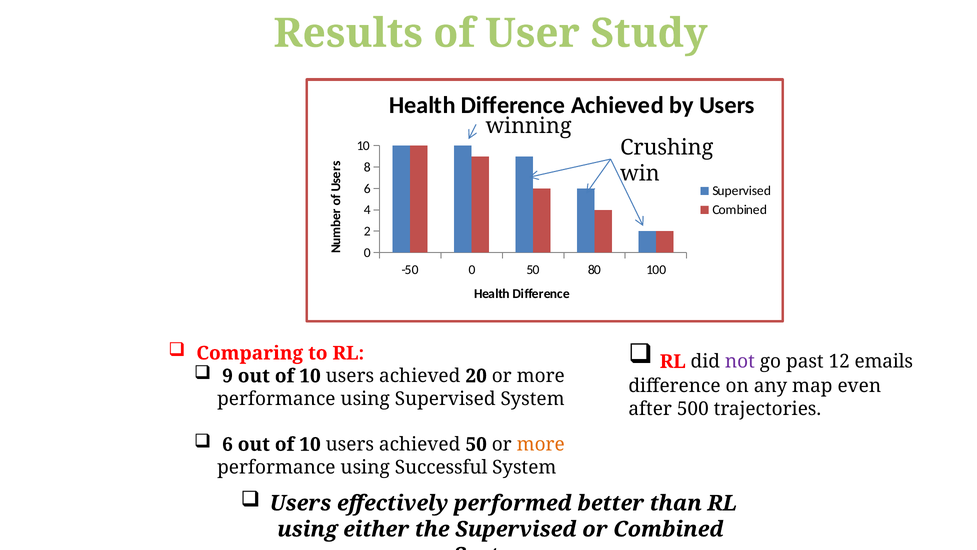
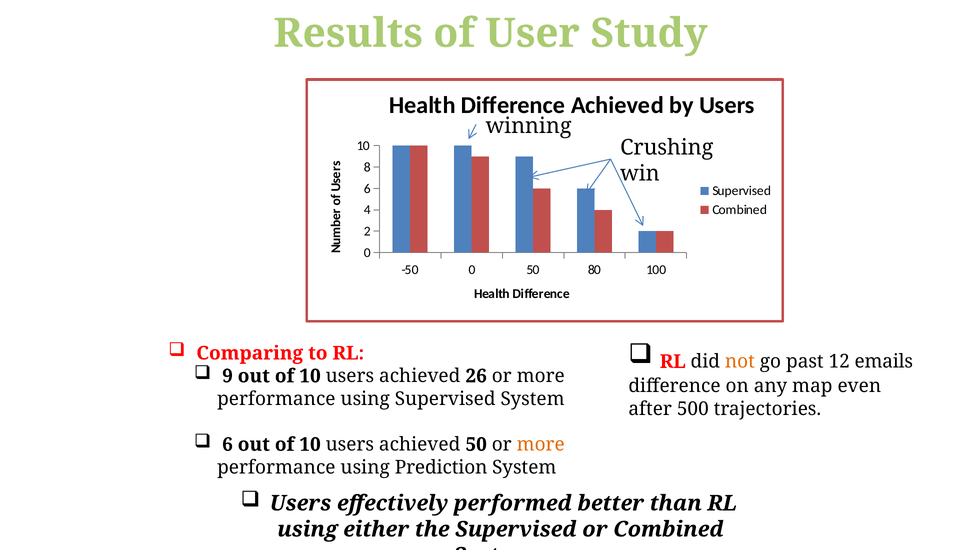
not colour: purple -> orange (740, 361)
20: 20 -> 26 (476, 376)
Successful: Successful -> Prediction (441, 467)
